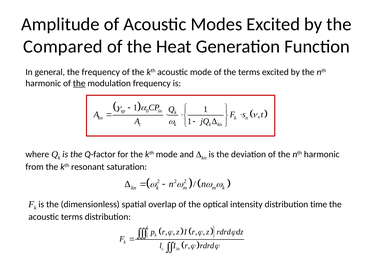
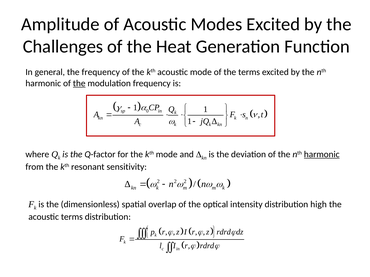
Compared: Compared -> Challenges (63, 47)
harmonic underline: none -> present (322, 155)
saturation: saturation -> sensitivity (127, 167)
time: time -> high (319, 205)
